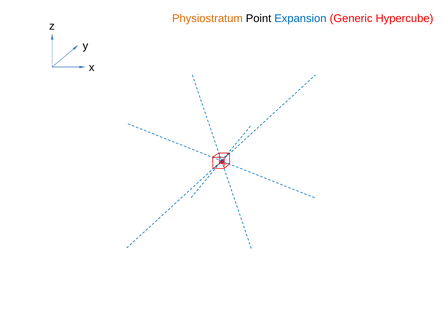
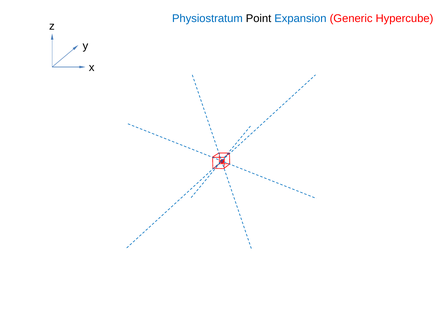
Physiostratum colour: orange -> blue (207, 18)
